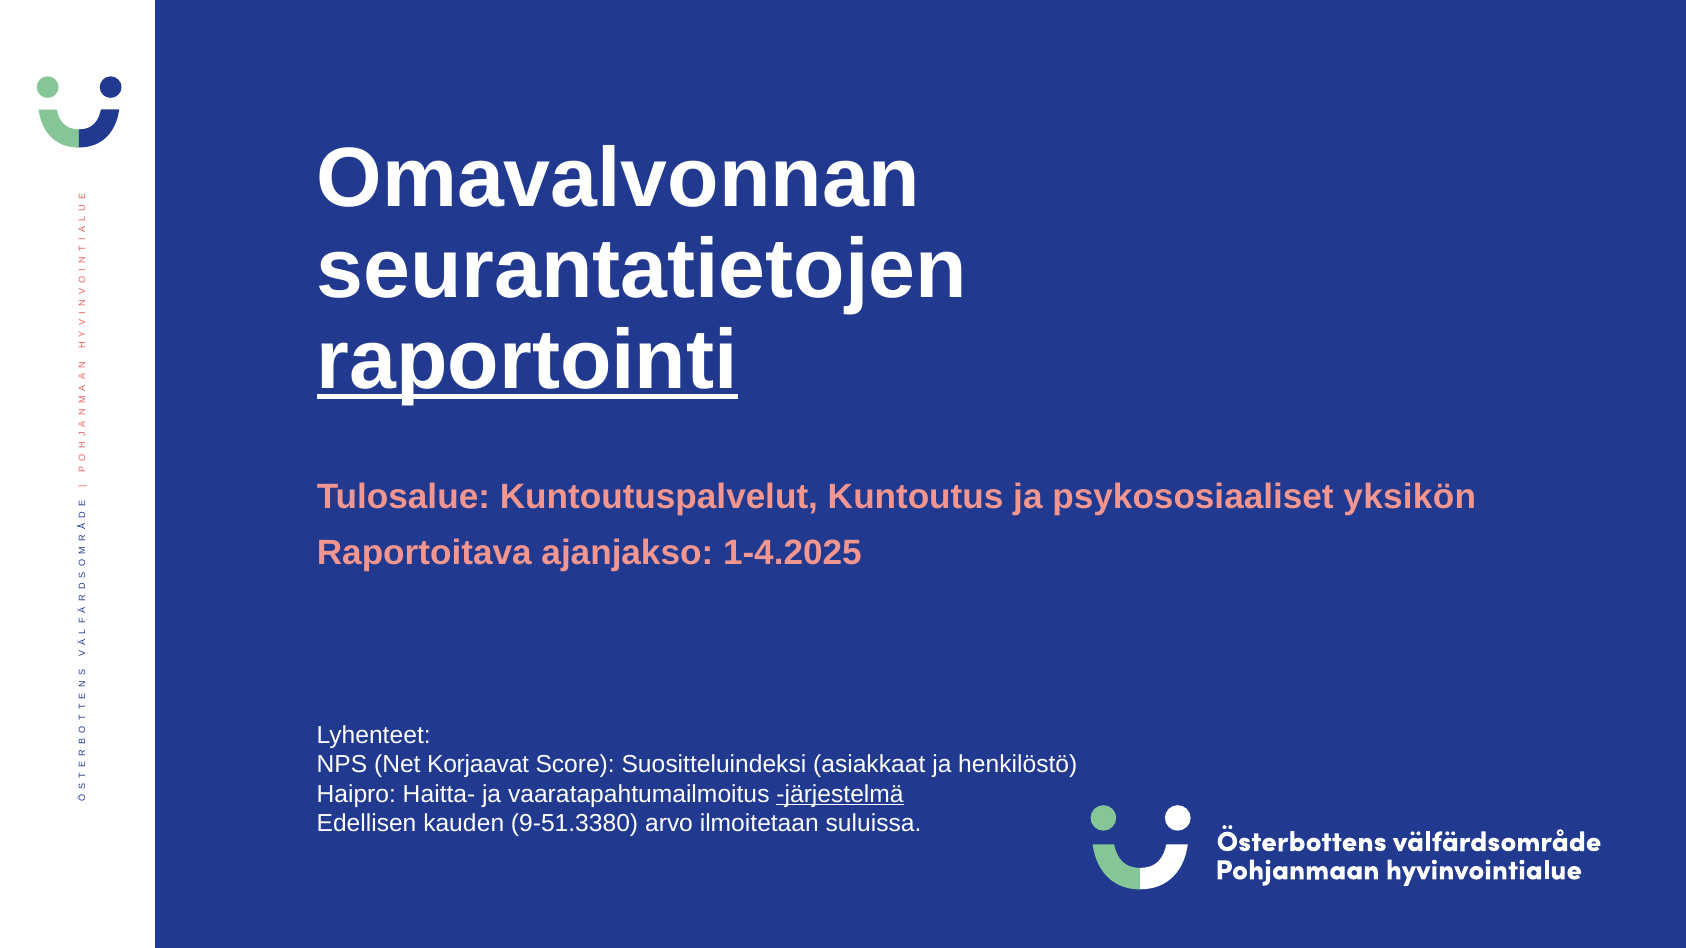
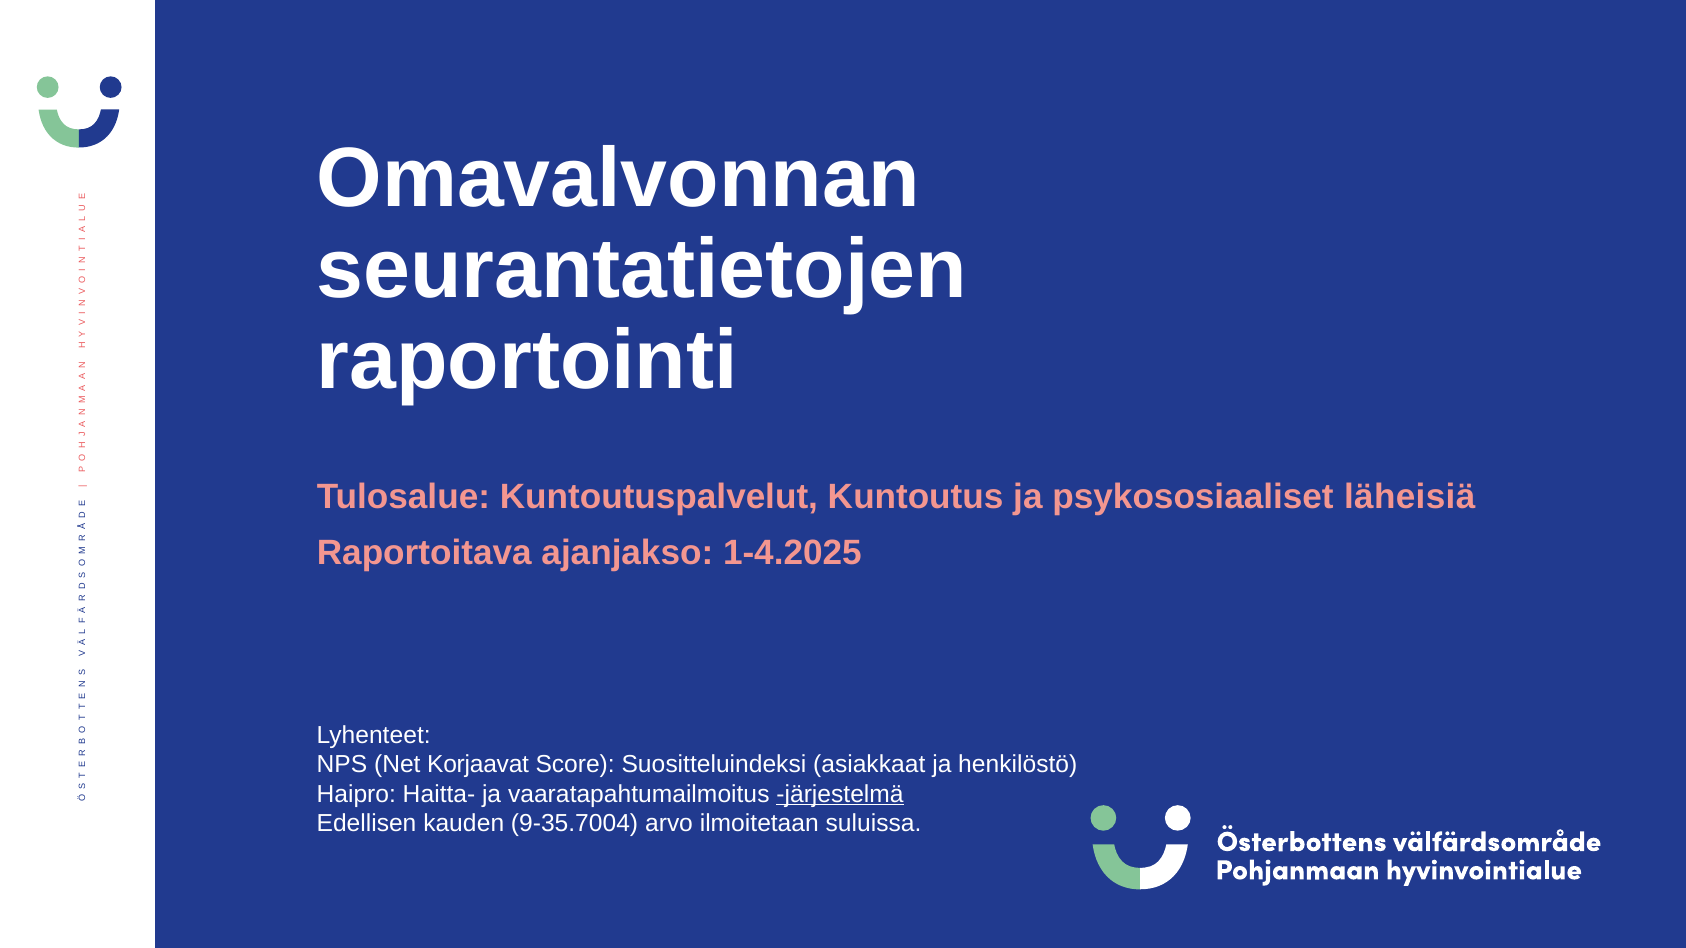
raportointi underline: present -> none (527, 361)
yksikön: yksikön -> läheisiä (1410, 497)
9-51.3380: 9-51.3380 -> 9-35.7004 (575, 824)
